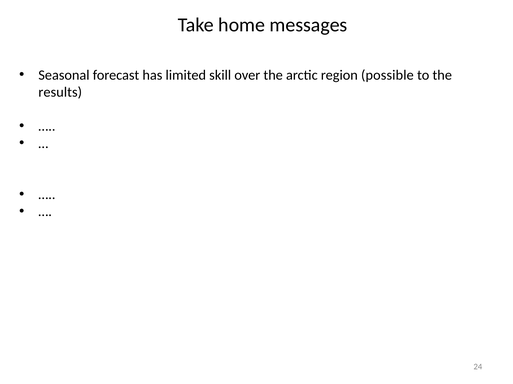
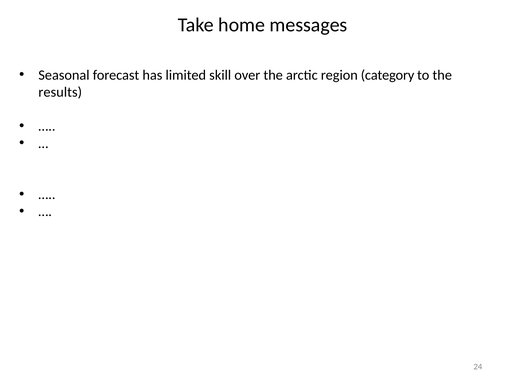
possible: possible -> category (388, 75)
